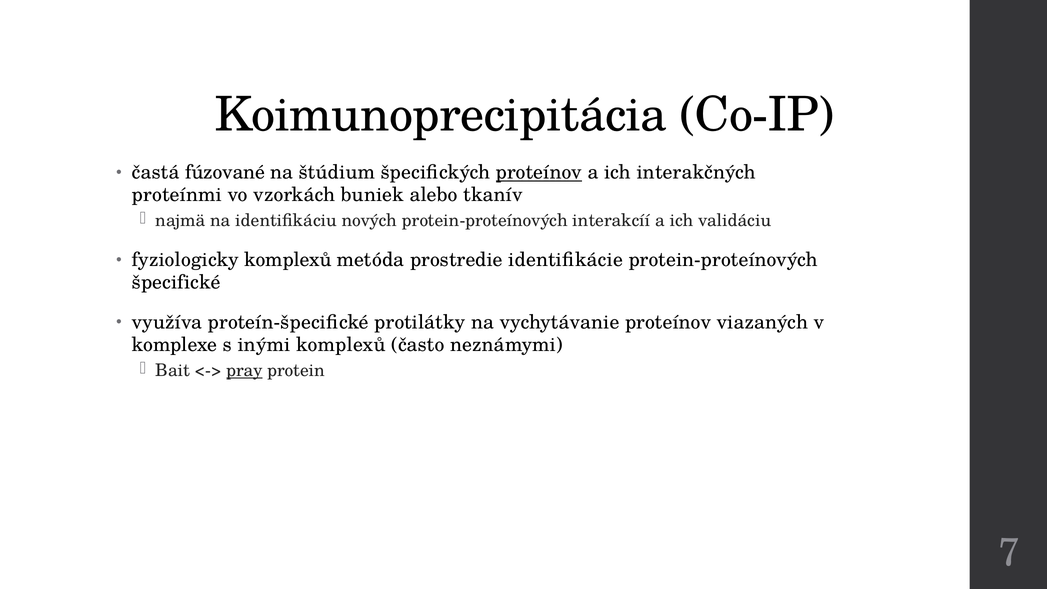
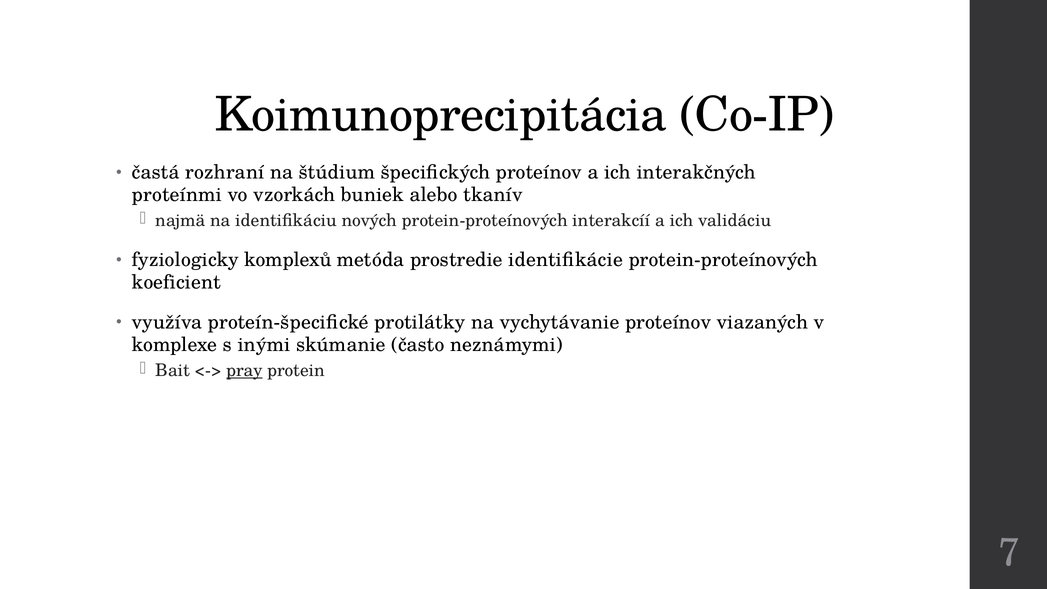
fúzované: fúzované -> rozhraní (225, 172)
proteínov underline: present -> none (539, 172)
špecifické: špecifické -> koeficient (176, 282)
inými komplexů: komplexů -> skúmanie (341, 345)
